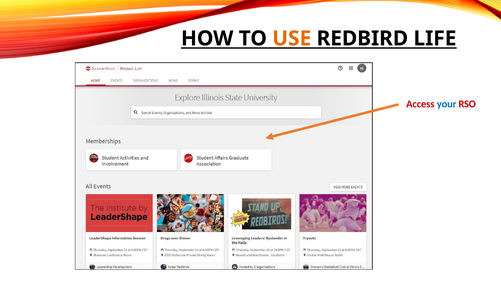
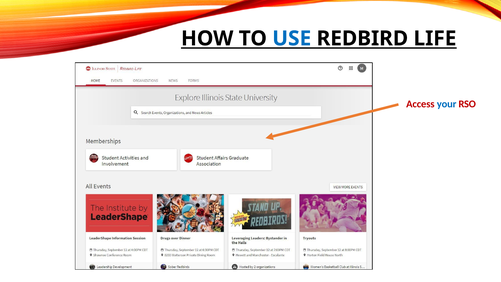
USE colour: orange -> blue (292, 38)
